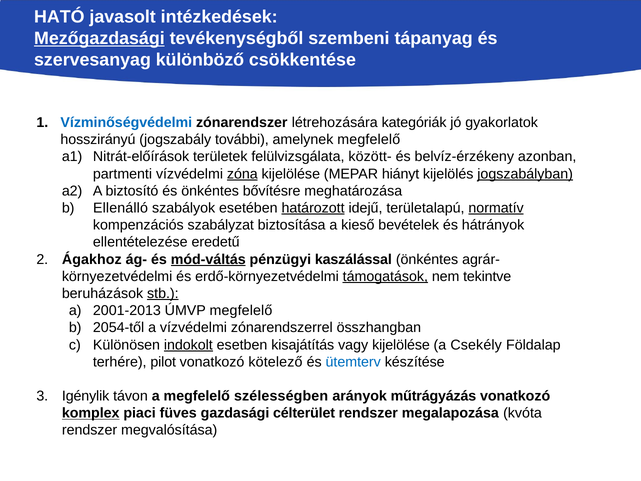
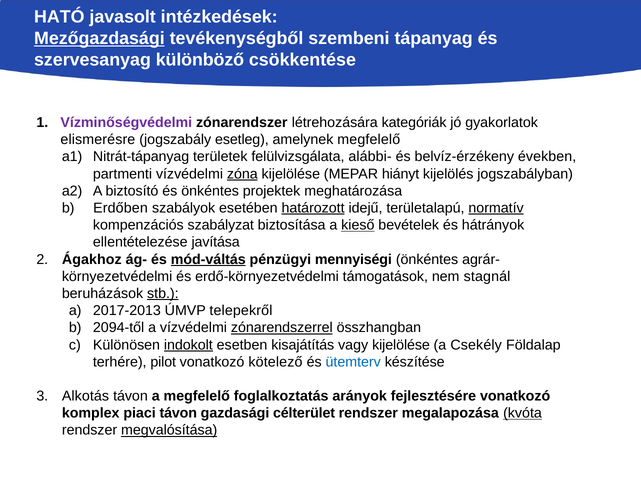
Vízminőségvédelmi colour: blue -> purple (126, 123)
hosszirányú: hosszirányú -> elismerésre (98, 140)
további: további -> esetleg (242, 140)
Nitrát-előírások: Nitrát-előírások -> Nitrát-tápanyag (141, 157)
között-: között- -> alábbi- (370, 157)
azonban: azonban -> években (547, 157)
jogszabályban underline: present -> none (525, 174)
bővítésre: bővítésre -> projektek (272, 191)
Ellenálló: Ellenálló -> Erdőben (120, 208)
kieső underline: none -> present (358, 225)
eredetű: eredetű -> javítása (216, 242)
kaszálással: kaszálással -> mennyiségi (353, 259)
támogatások underline: present -> none (385, 276)
tekintve: tekintve -> stagnál (487, 276)
2001-2013: 2001-2013 -> 2017-2013 (127, 310)
ÚMVP megfelelő: megfelelő -> telepekről (241, 310)
2054-től: 2054-től -> 2094-től (119, 328)
zónarendszerrel underline: none -> present (282, 328)
Igénylik: Igénylik -> Alkotás (86, 396)
szélességben: szélességben -> foglalkoztatás (281, 396)
műtrágyázás: műtrágyázás -> fejlesztésére (433, 396)
komplex underline: present -> none (91, 413)
piaci füves: füves -> távon (178, 413)
kvóta underline: none -> present (522, 413)
megvalósítása underline: none -> present (169, 430)
